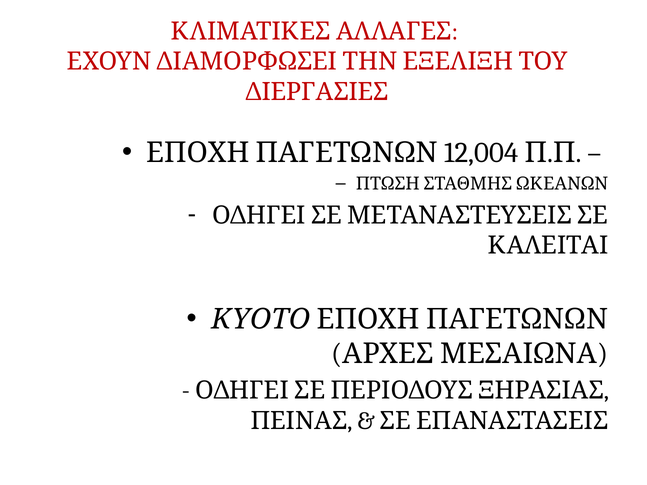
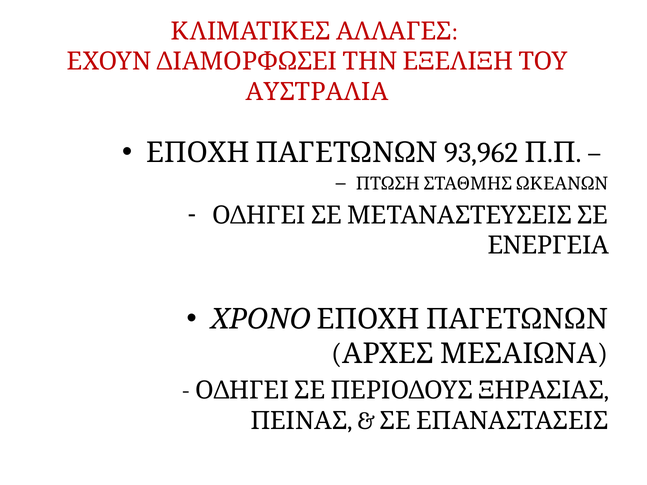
ΔΙΕΡΓΑΣΙΕΣ: ΔΙΕΡΓΑΣΙΕΣ -> ΑΥΣΤΡΑΛΙΑ (317, 92)
12,004: 12,004 -> 93,962 (481, 153)
ΚΑΛΕΙΤΑΙ: ΚΑΛΕΙΤΑΙ -> ΕΝΕΡΓΕΙΑ (548, 246)
ΚΥΟΤΟ: ΚΥΟΤΟ -> ΧΡΟΝΟ (261, 319)
